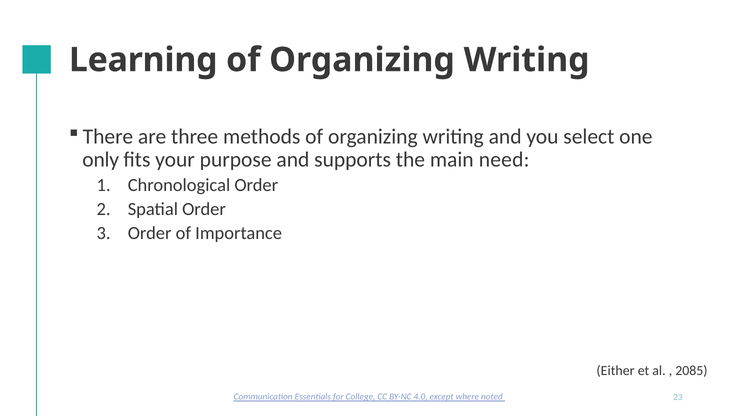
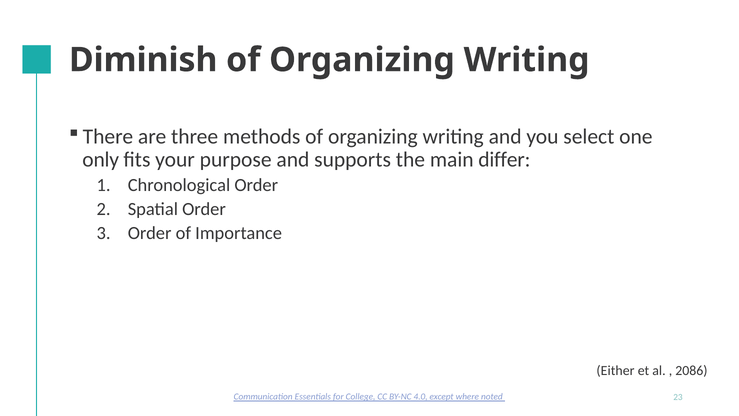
Learning: Learning -> Diminish (143, 60)
need: need -> differ (504, 160)
2085: 2085 -> 2086 (691, 370)
